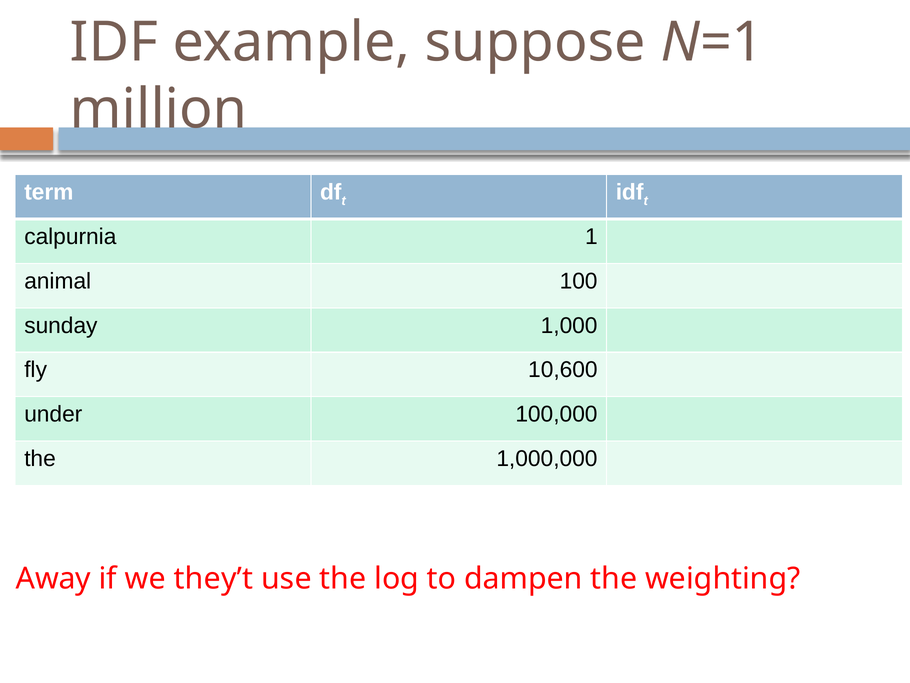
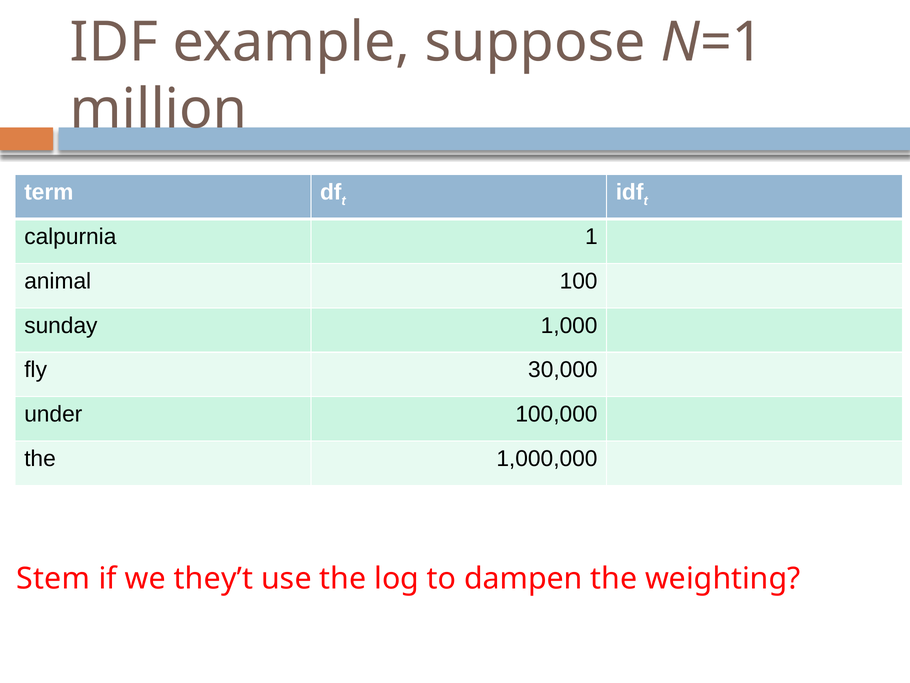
10,600: 10,600 -> 30,000 (563, 370)
Away: Away -> Stem (53, 578)
